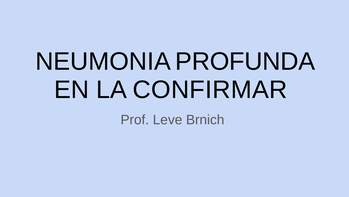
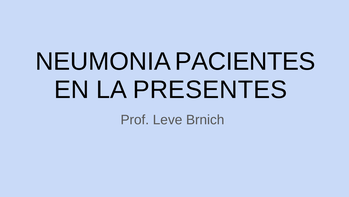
PROFUNDA: PROFUNDA -> PACIENTES (245, 61)
CONFIRMAR: CONFIRMAR -> PRESENTES (210, 90)
